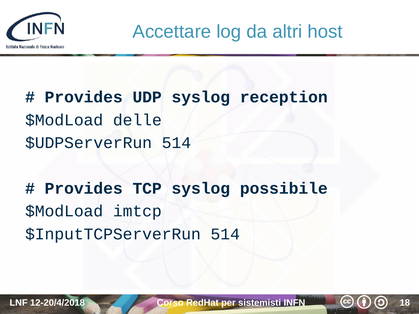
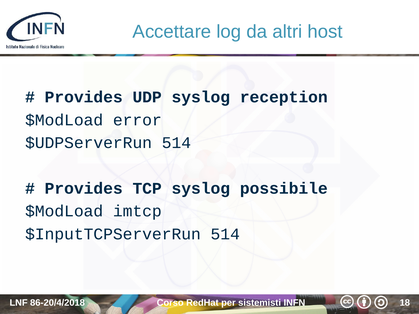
delle: delle -> error (137, 120)
12-20/4/2018: 12-20/4/2018 -> 86-20/4/2018 (58, 303)
